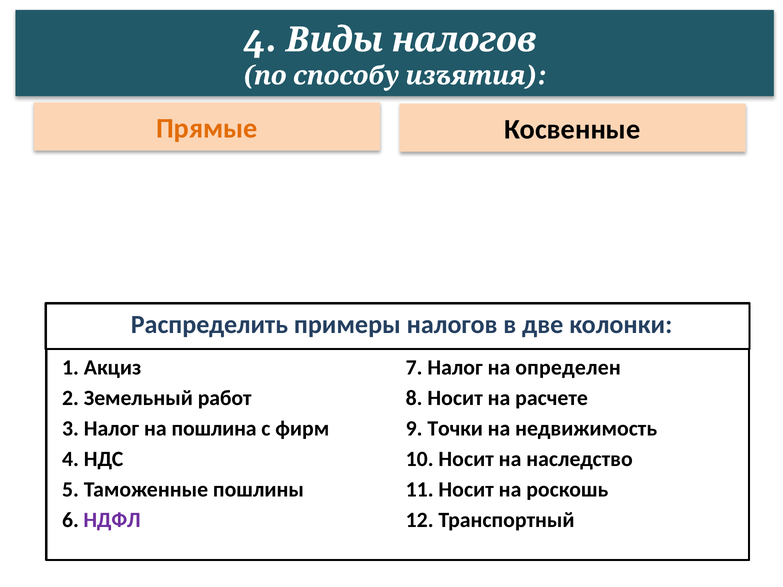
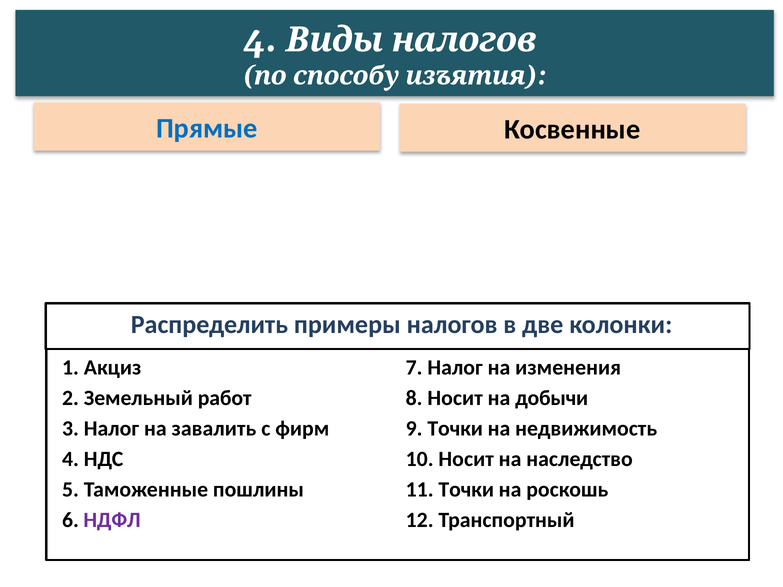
Прямые colour: orange -> blue (207, 129)
определен: определен -> изменения (568, 368)
расчете: расчете -> добычи (552, 398)
пошлина: пошлина -> завалить (214, 429)
11 Носит: Носит -> Точки (466, 490)
